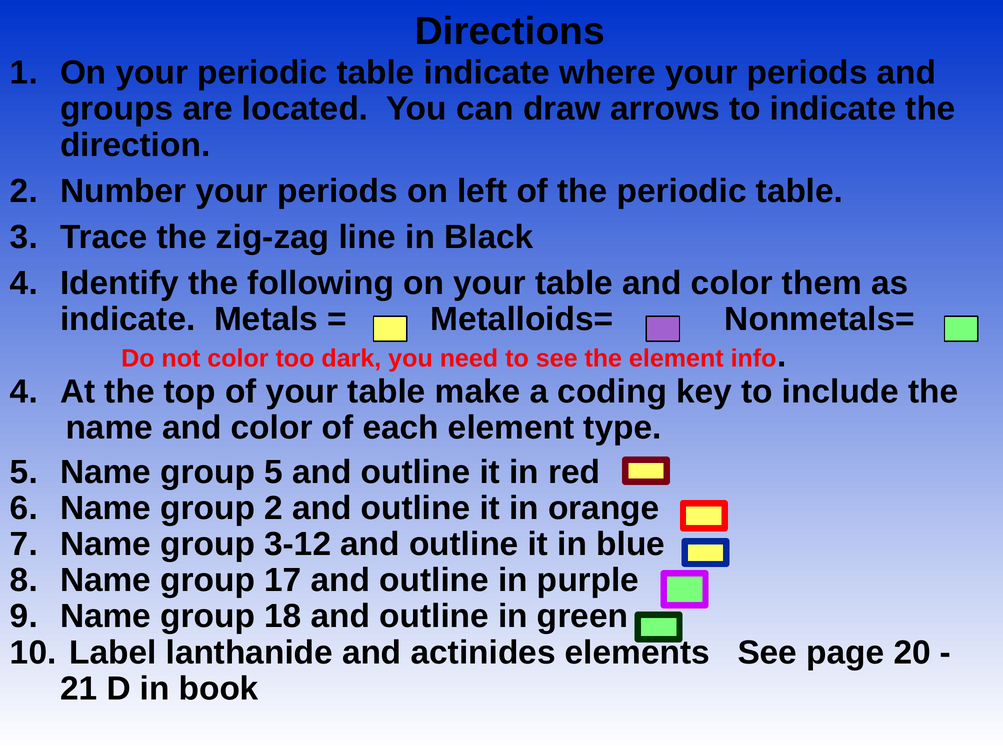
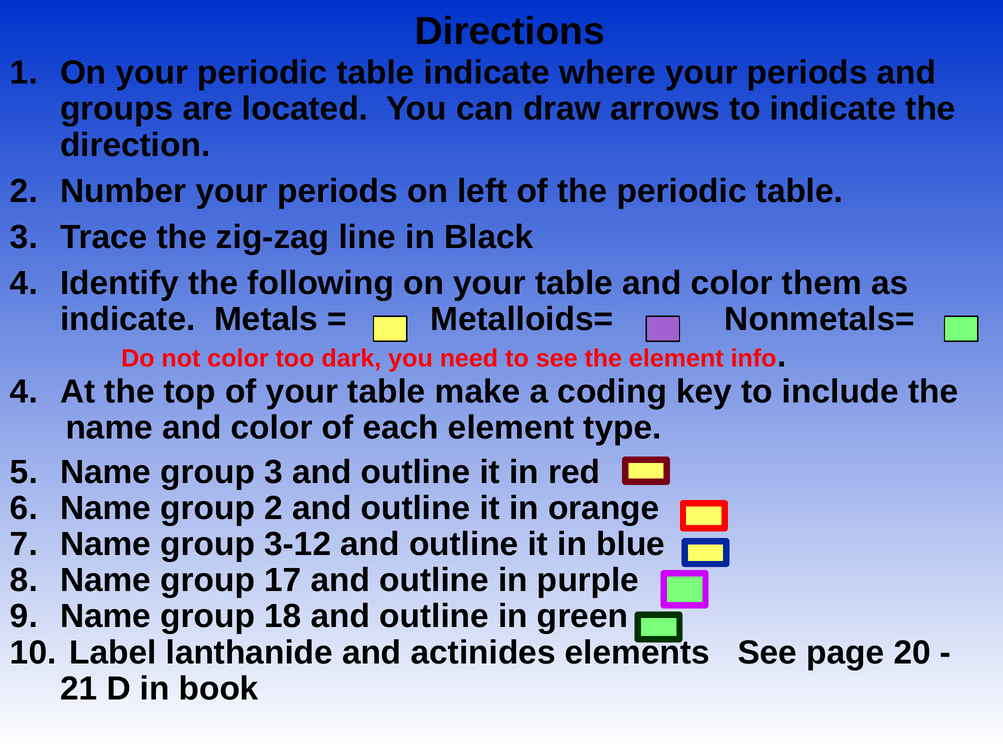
group 5: 5 -> 3 (274, 472)
